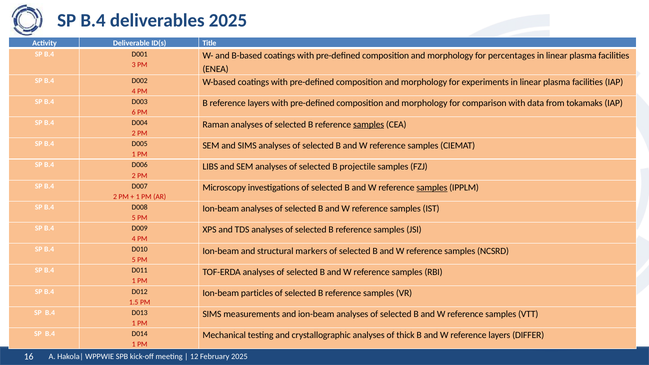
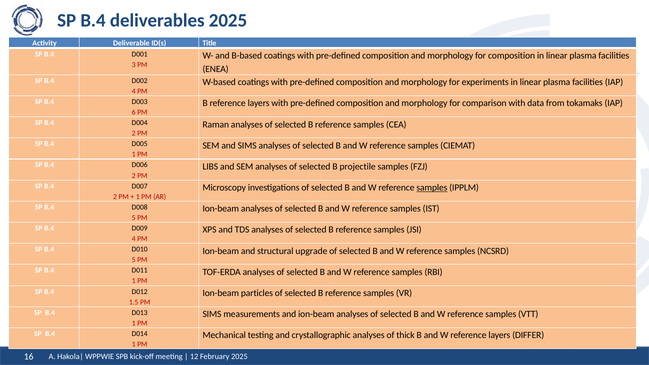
for percentages: percentages -> composition (512, 56)
samples underline: present -> none (369, 124)
markers: markers -> upgrade (311, 251)
